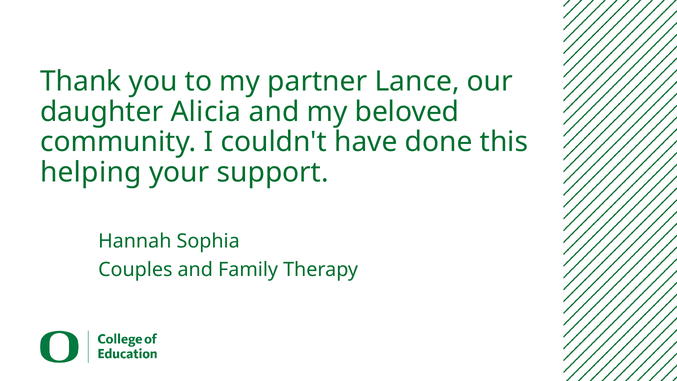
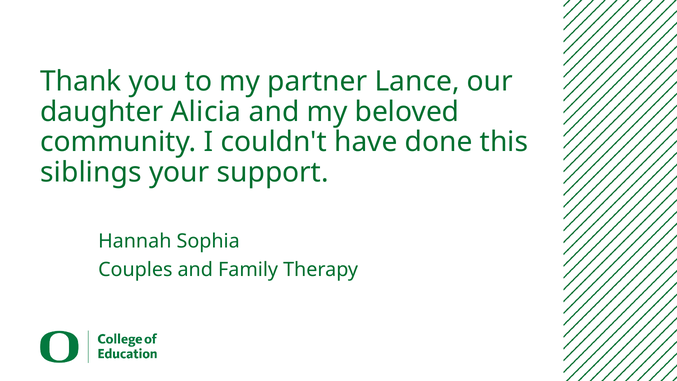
helping: helping -> siblings (91, 173)
